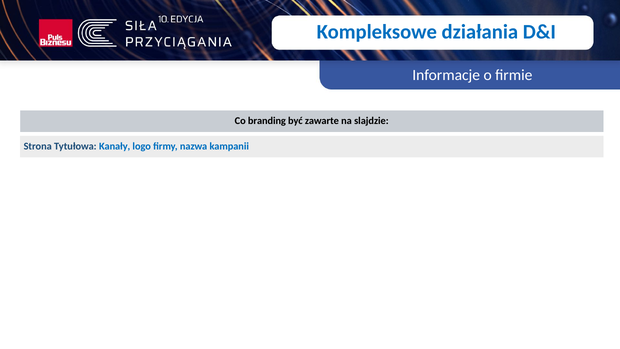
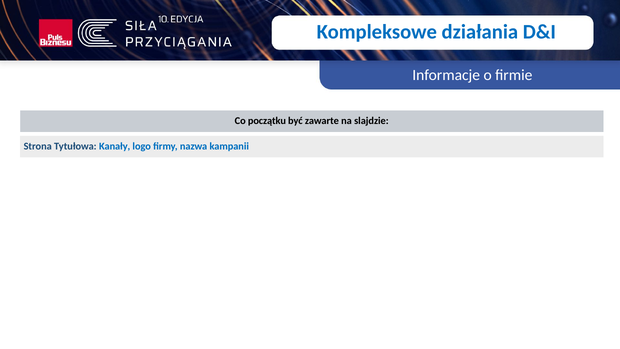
branding: branding -> początku (267, 121)
